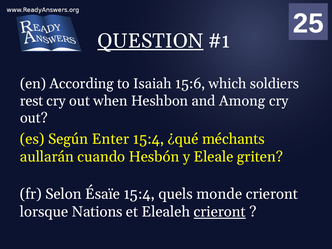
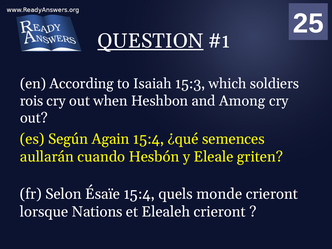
15:6: 15:6 -> 15:3 (190, 84)
rest: rest -> rois (32, 101)
Enter: Enter -> Again (111, 139)
méchants: méchants -> semences (233, 139)
crieront underline: present -> none (220, 212)
